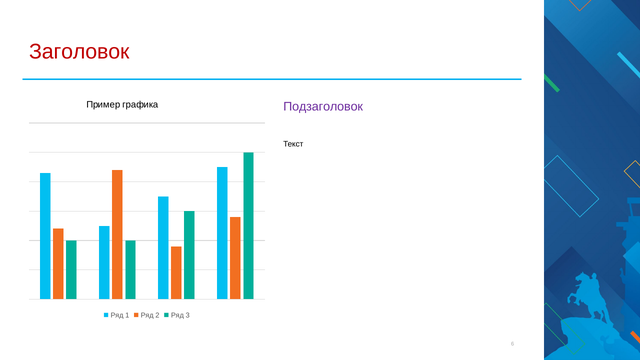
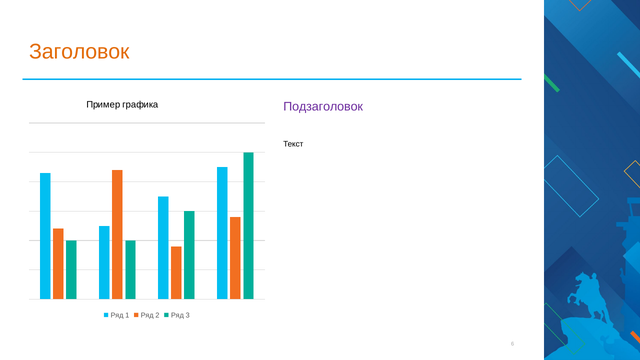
Заголовок colour: red -> orange (79, 52)
